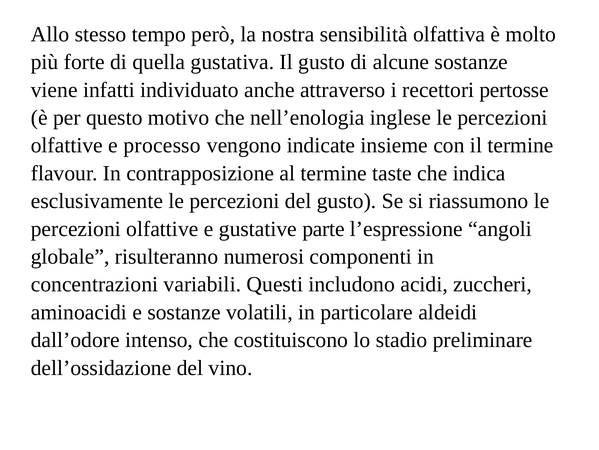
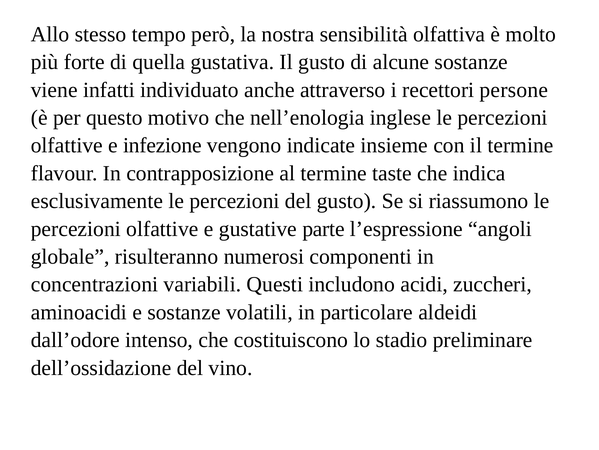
pertosse: pertosse -> persone (514, 90)
processo: processo -> infezione (162, 145)
